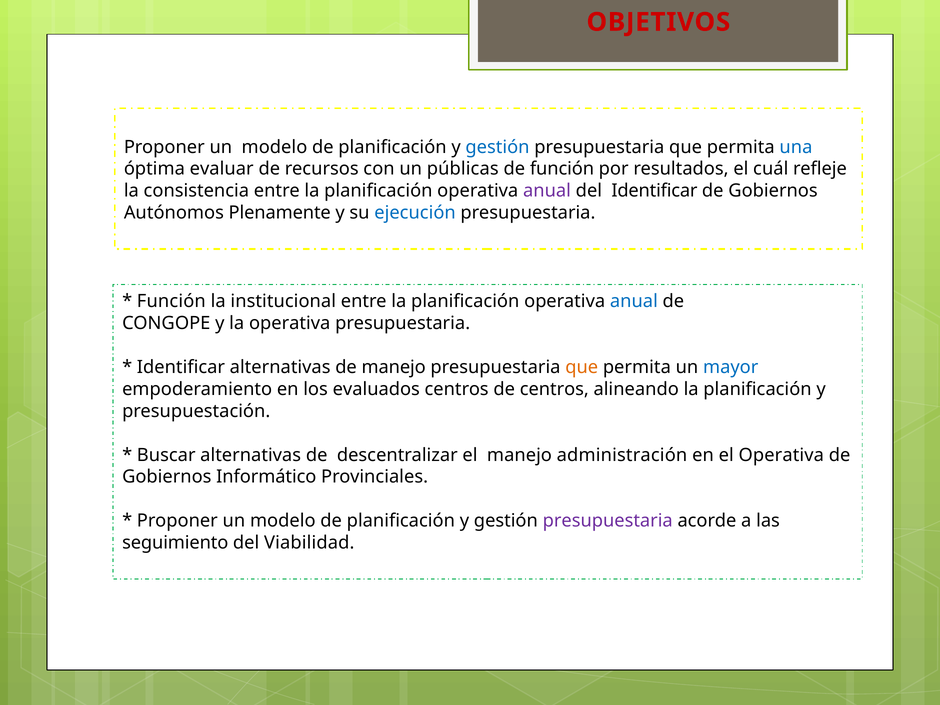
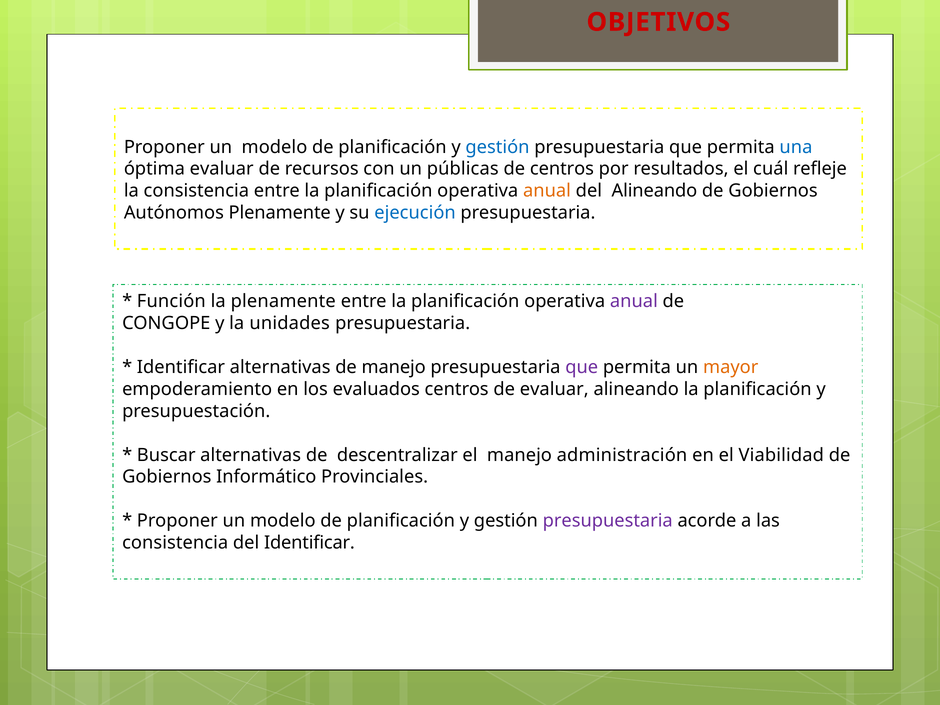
de función: función -> centros (562, 169)
anual colour: purple -> orange (547, 191)
del Identificar: Identificar -> Alineando (654, 191)
la institucional: institucional -> plenamente (283, 301)
anual colour: blue -> purple (634, 301)
la operativa: operativa -> unidades (290, 323)
que colour: orange -> purple (582, 367)
mayor colour: blue -> orange (731, 367)
de centros: centros -> evaluar (554, 389)
el Operativa: Operativa -> Viabilidad (781, 455)
seguimiento: seguimiento -> consistencia (175, 543)
del Viabilidad: Viabilidad -> Identificar (309, 543)
